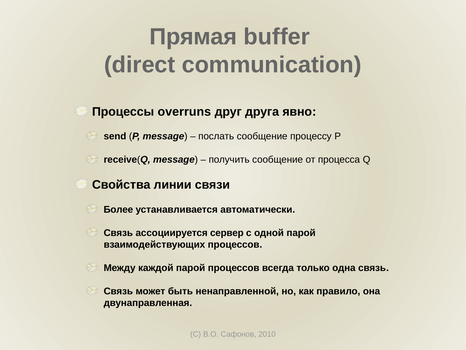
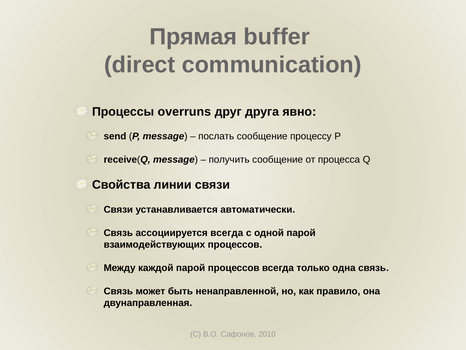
Более: Более -> Связи (118, 209)
ассоциируется сервер: сервер -> всегда (227, 232)
